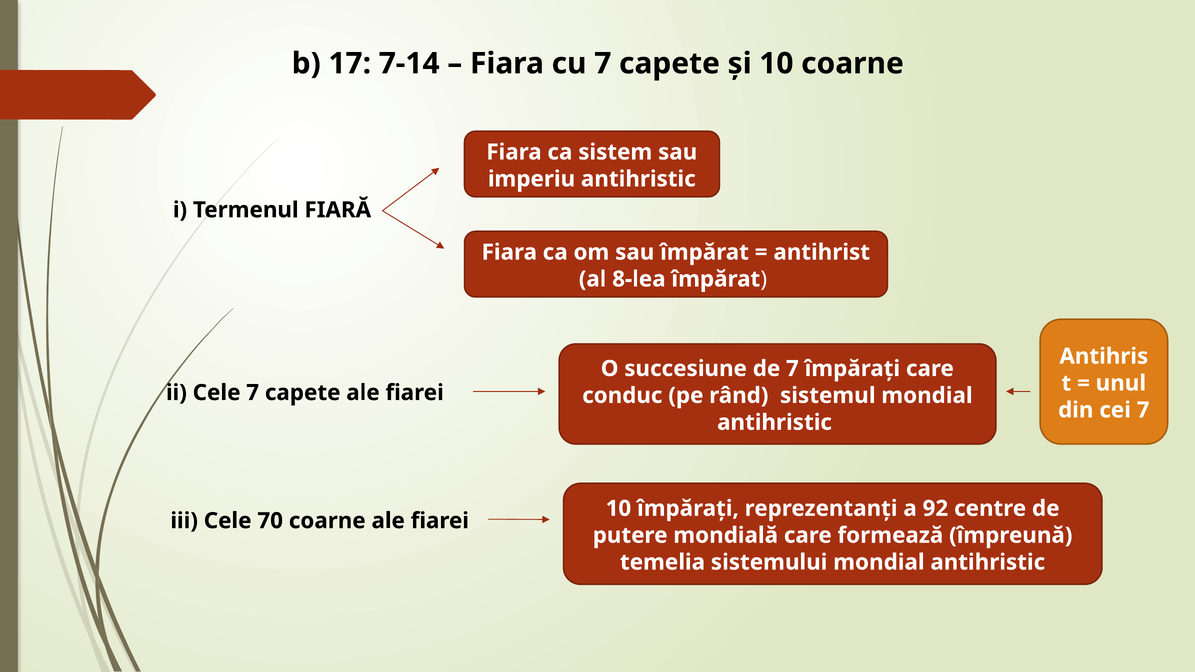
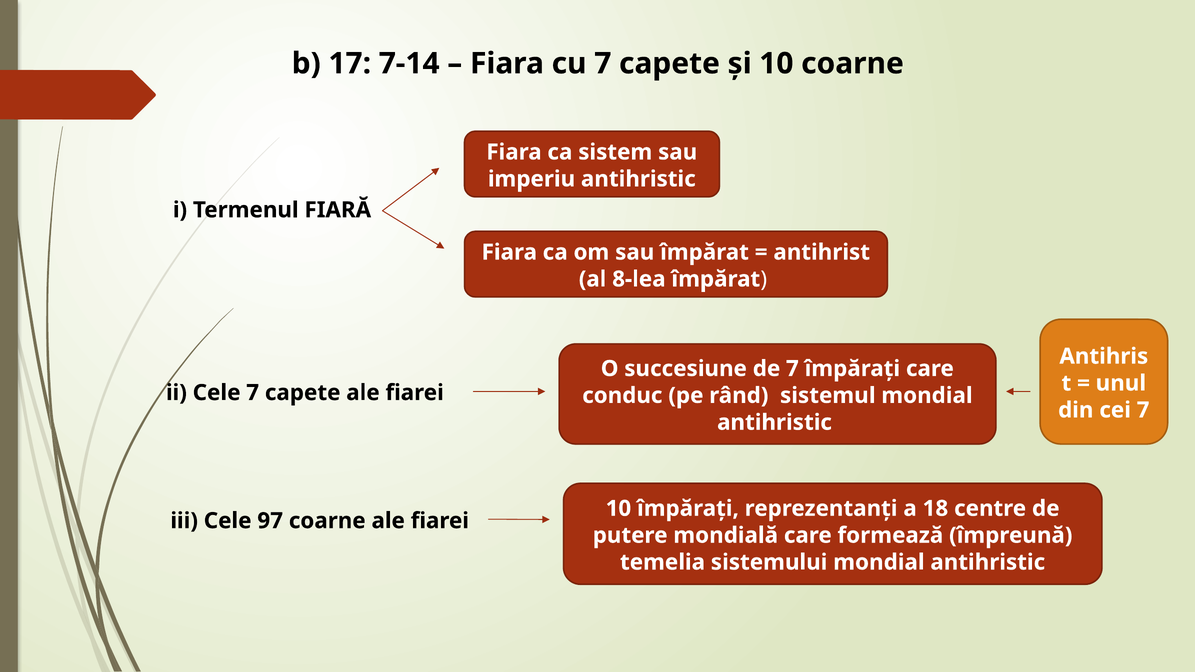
92: 92 -> 18 (935, 509)
70: 70 -> 97 (270, 521)
